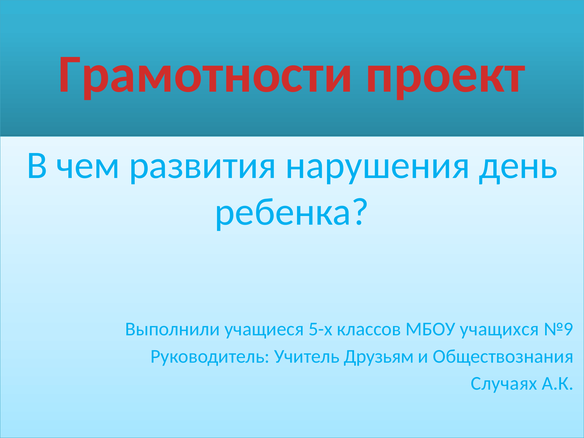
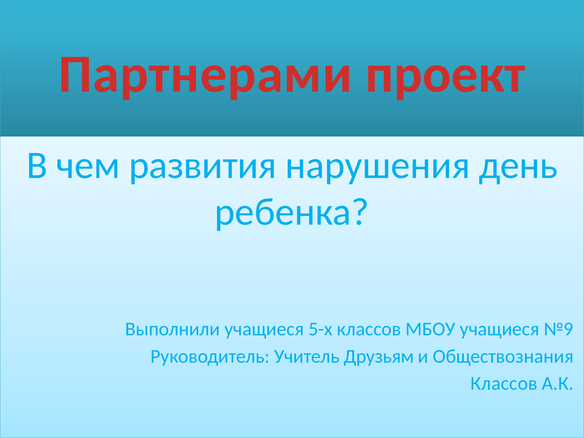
Грамотности: Грамотности -> Партнерами (205, 74)
МБОУ учащихся: учащихся -> учащиеся (500, 329)
Случаях: Случаях -> Классов (504, 384)
